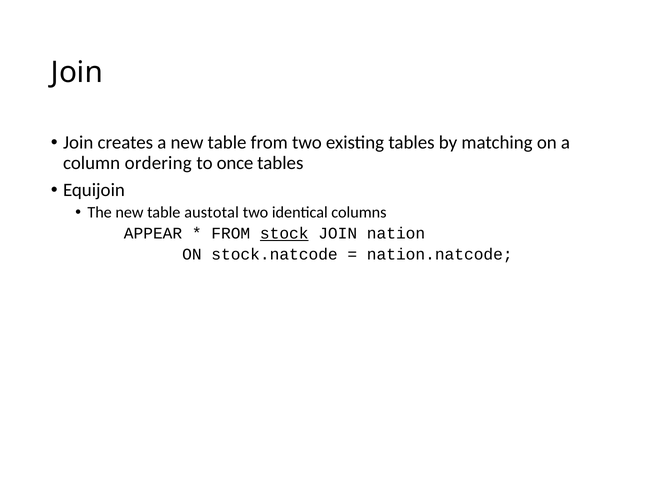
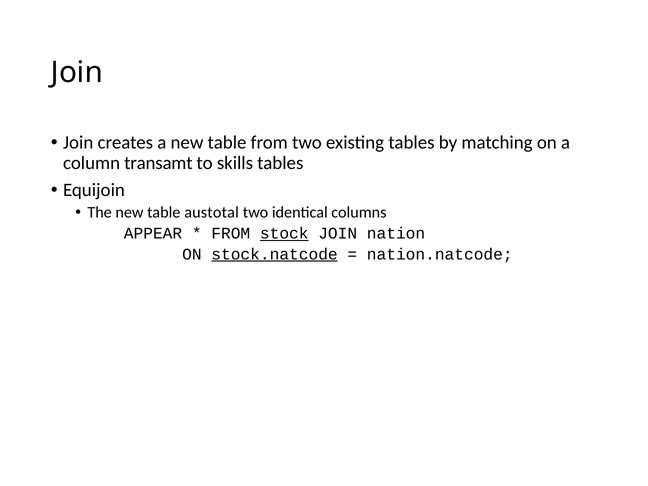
ordering: ordering -> transamt (158, 163)
once: once -> skills (235, 163)
stock.natcode underline: none -> present (275, 254)
